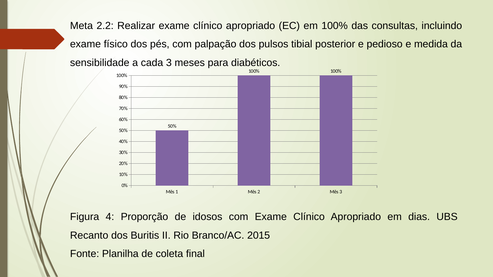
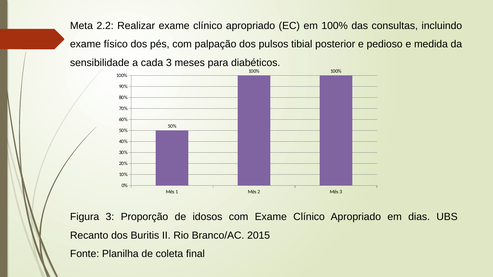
Figura 4: 4 -> 3 (110, 217)
